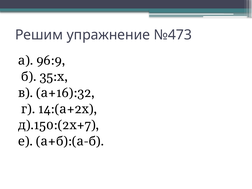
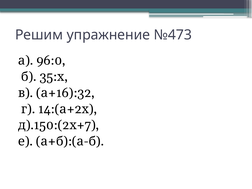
96:9: 96:9 -> 96:0 (51, 61)
